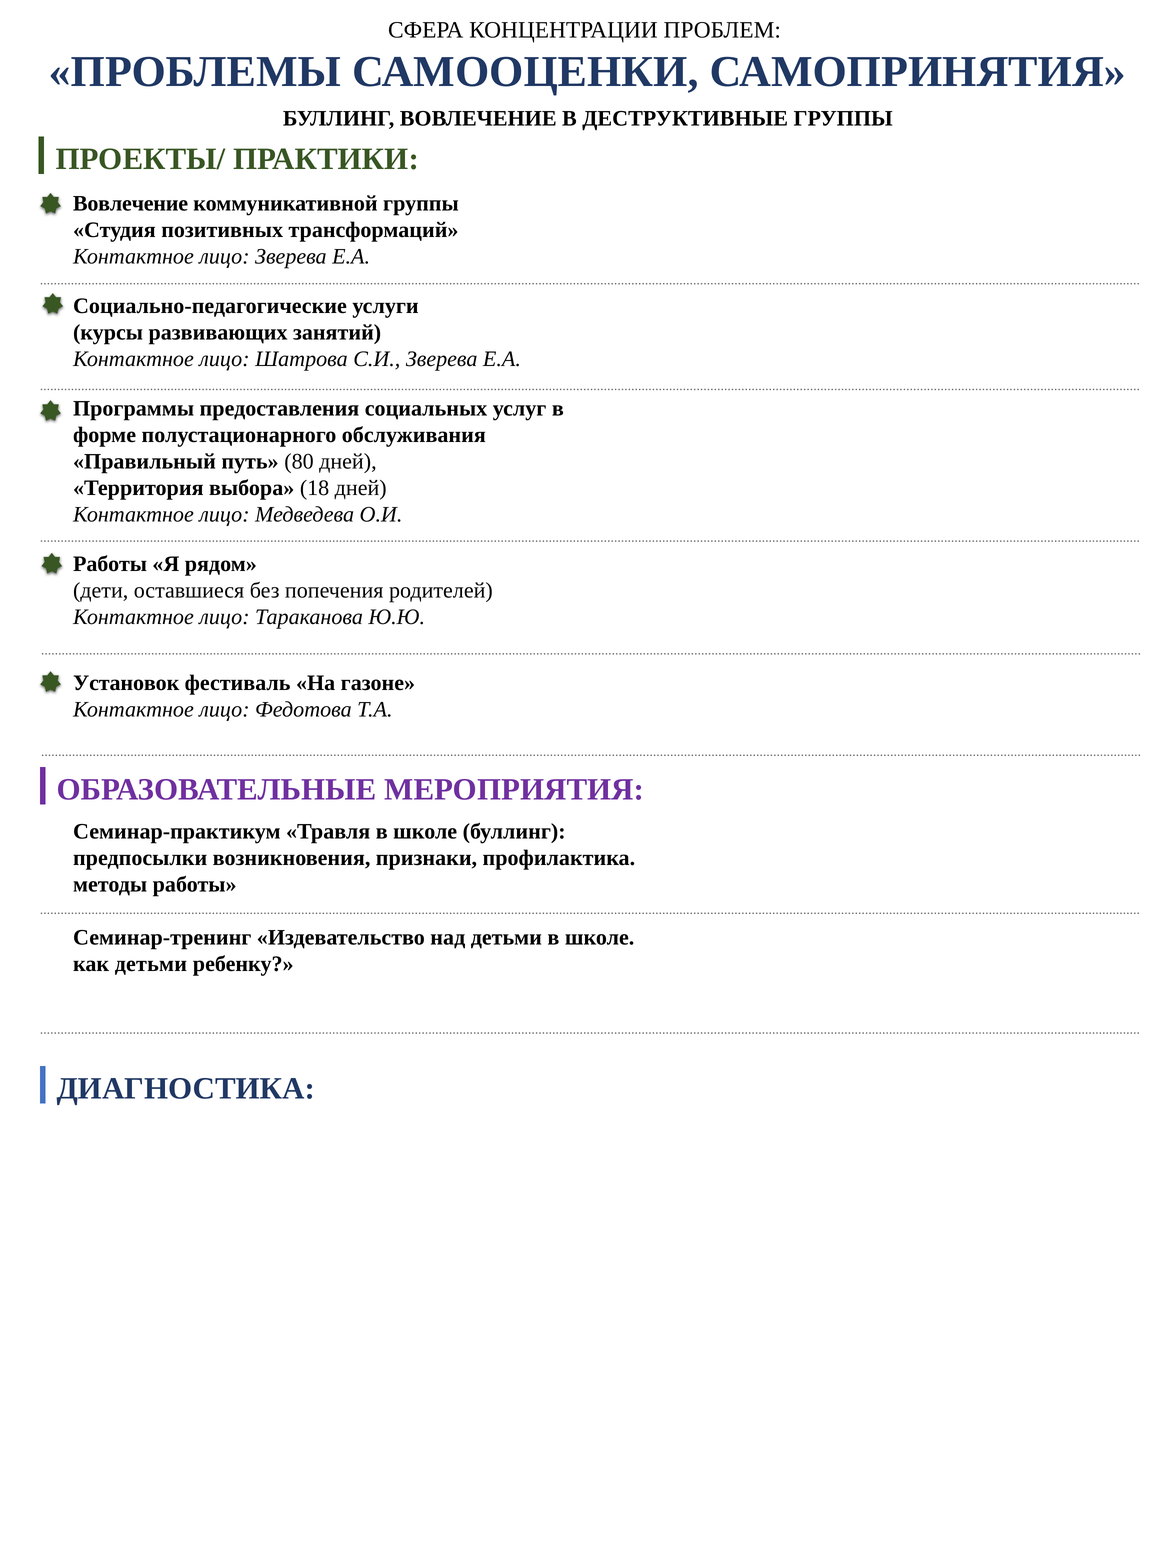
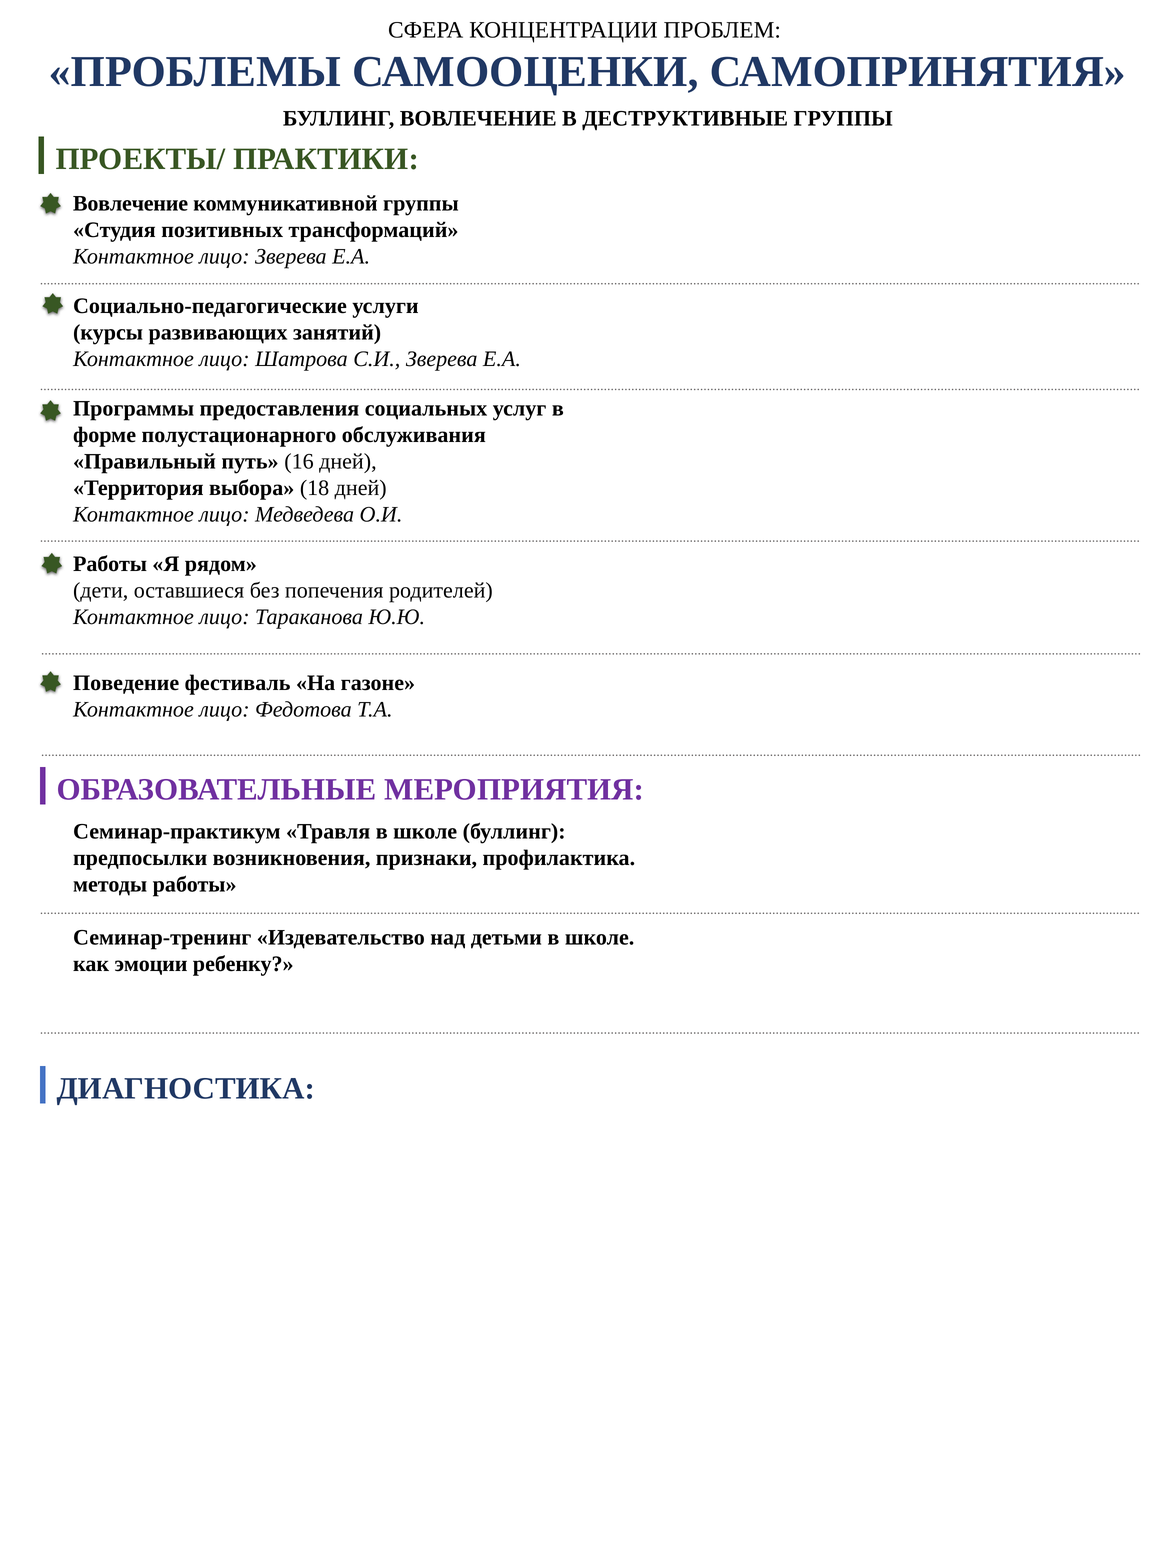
80: 80 -> 16 (299, 461)
Установок: Установок -> Поведение (126, 683)
как детьми: детьми -> эмоции (151, 964)
